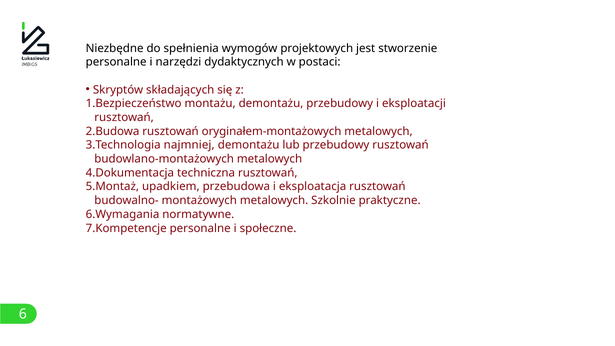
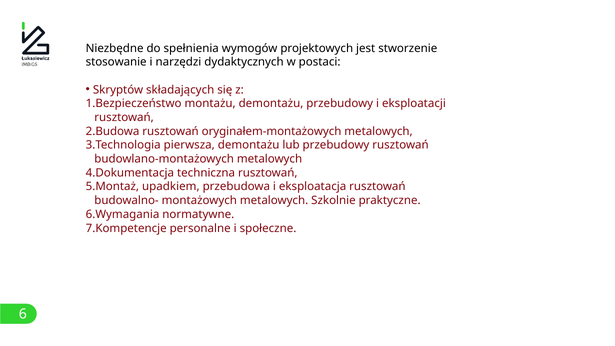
personalne: personalne -> stosowanie (116, 62)
najmniej: najmniej -> pierwsza (189, 145)
